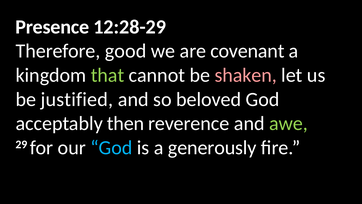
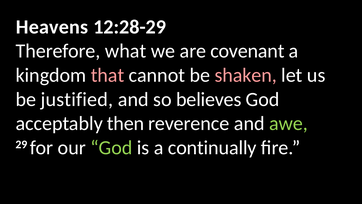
Presence: Presence -> Heavens (52, 27)
good: good -> what (126, 51)
that colour: light green -> pink (108, 75)
beloved: beloved -> believes (209, 99)
God colour: light blue -> light green (111, 147)
generously: generously -> continually (212, 147)
